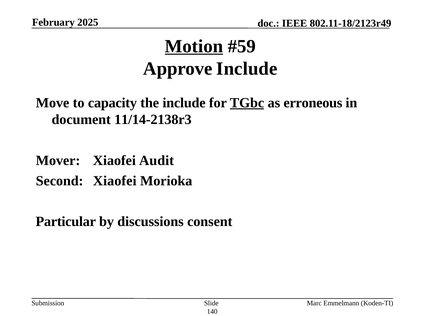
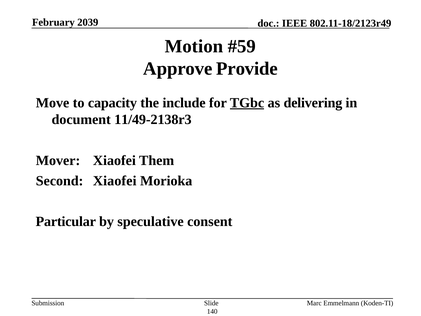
2025: 2025 -> 2039 (88, 22)
Motion underline: present -> none (194, 46)
Approve Include: Include -> Provide (247, 69)
erroneous: erroneous -> delivering (313, 103)
11/14-2138r3: 11/14-2138r3 -> 11/49-2138r3 (153, 120)
Audit: Audit -> Them (157, 160)
discussions: discussions -> speculative (151, 221)
